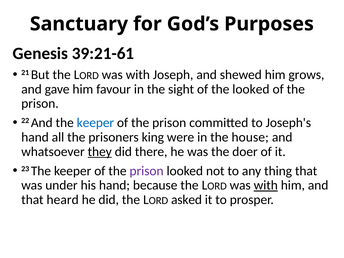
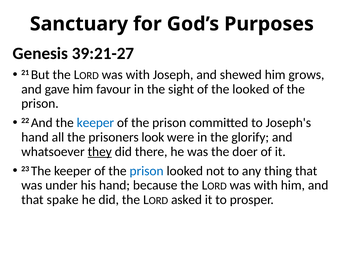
39:21-61: 39:21-61 -> 39:21-27 (103, 53)
king: king -> look (153, 137)
house: house -> glorify (250, 137)
prison colour: purple -> blue (147, 171)
with underline: present -> none (266, 185)
heard: heard -> spake (63, 200)
